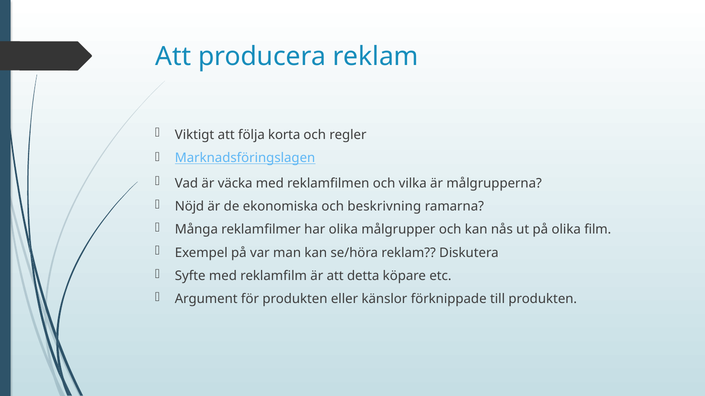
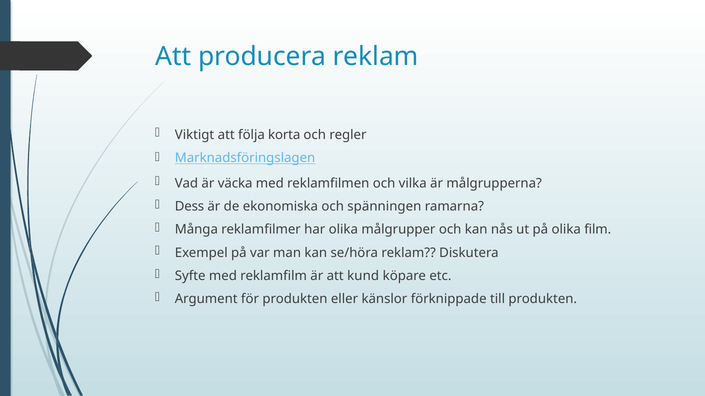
Nöjd: Nöjd -> Dess (189, 207)
beskrivning: beskrivning -> spänningen (384, 207)
detta: detta -> kund (363, 276)
